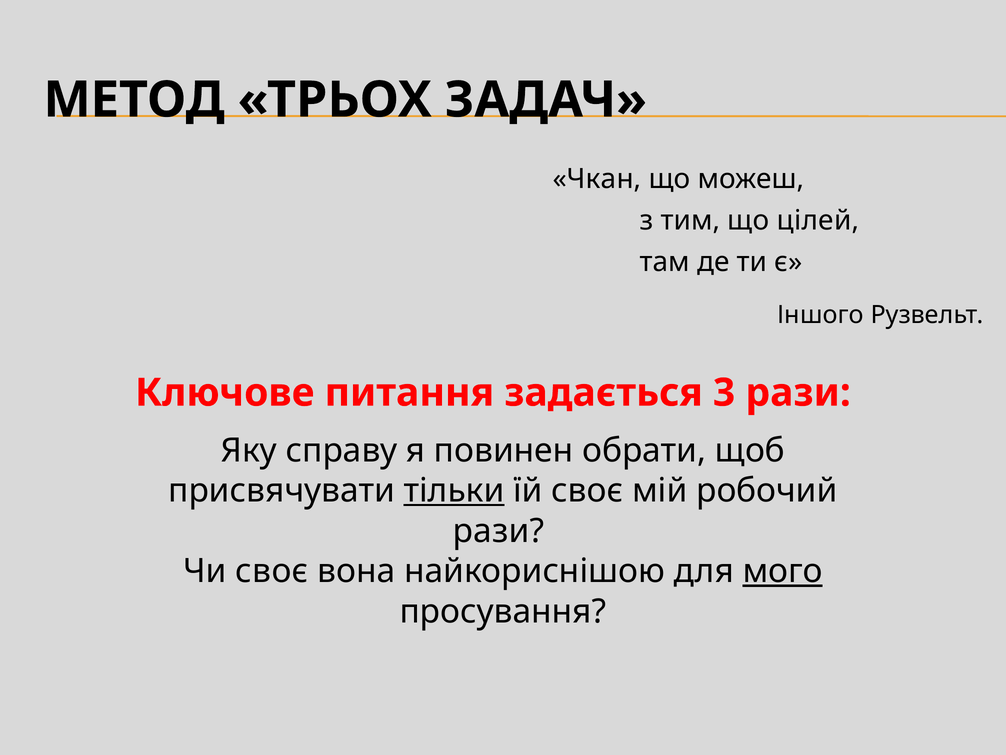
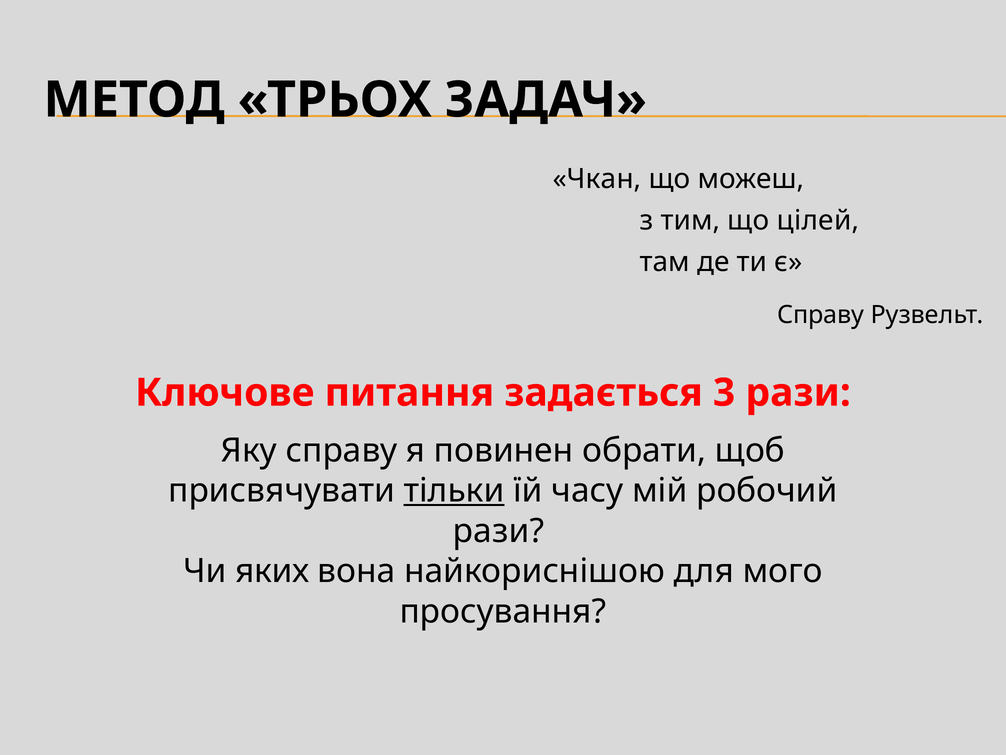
Іншого: Іншого -> Справу (821, 314)
їй своє: своє -> часу (587, 490)
Чи своє: своє -> яких (272, 571)
мого underline: present -> none (783, 571)
